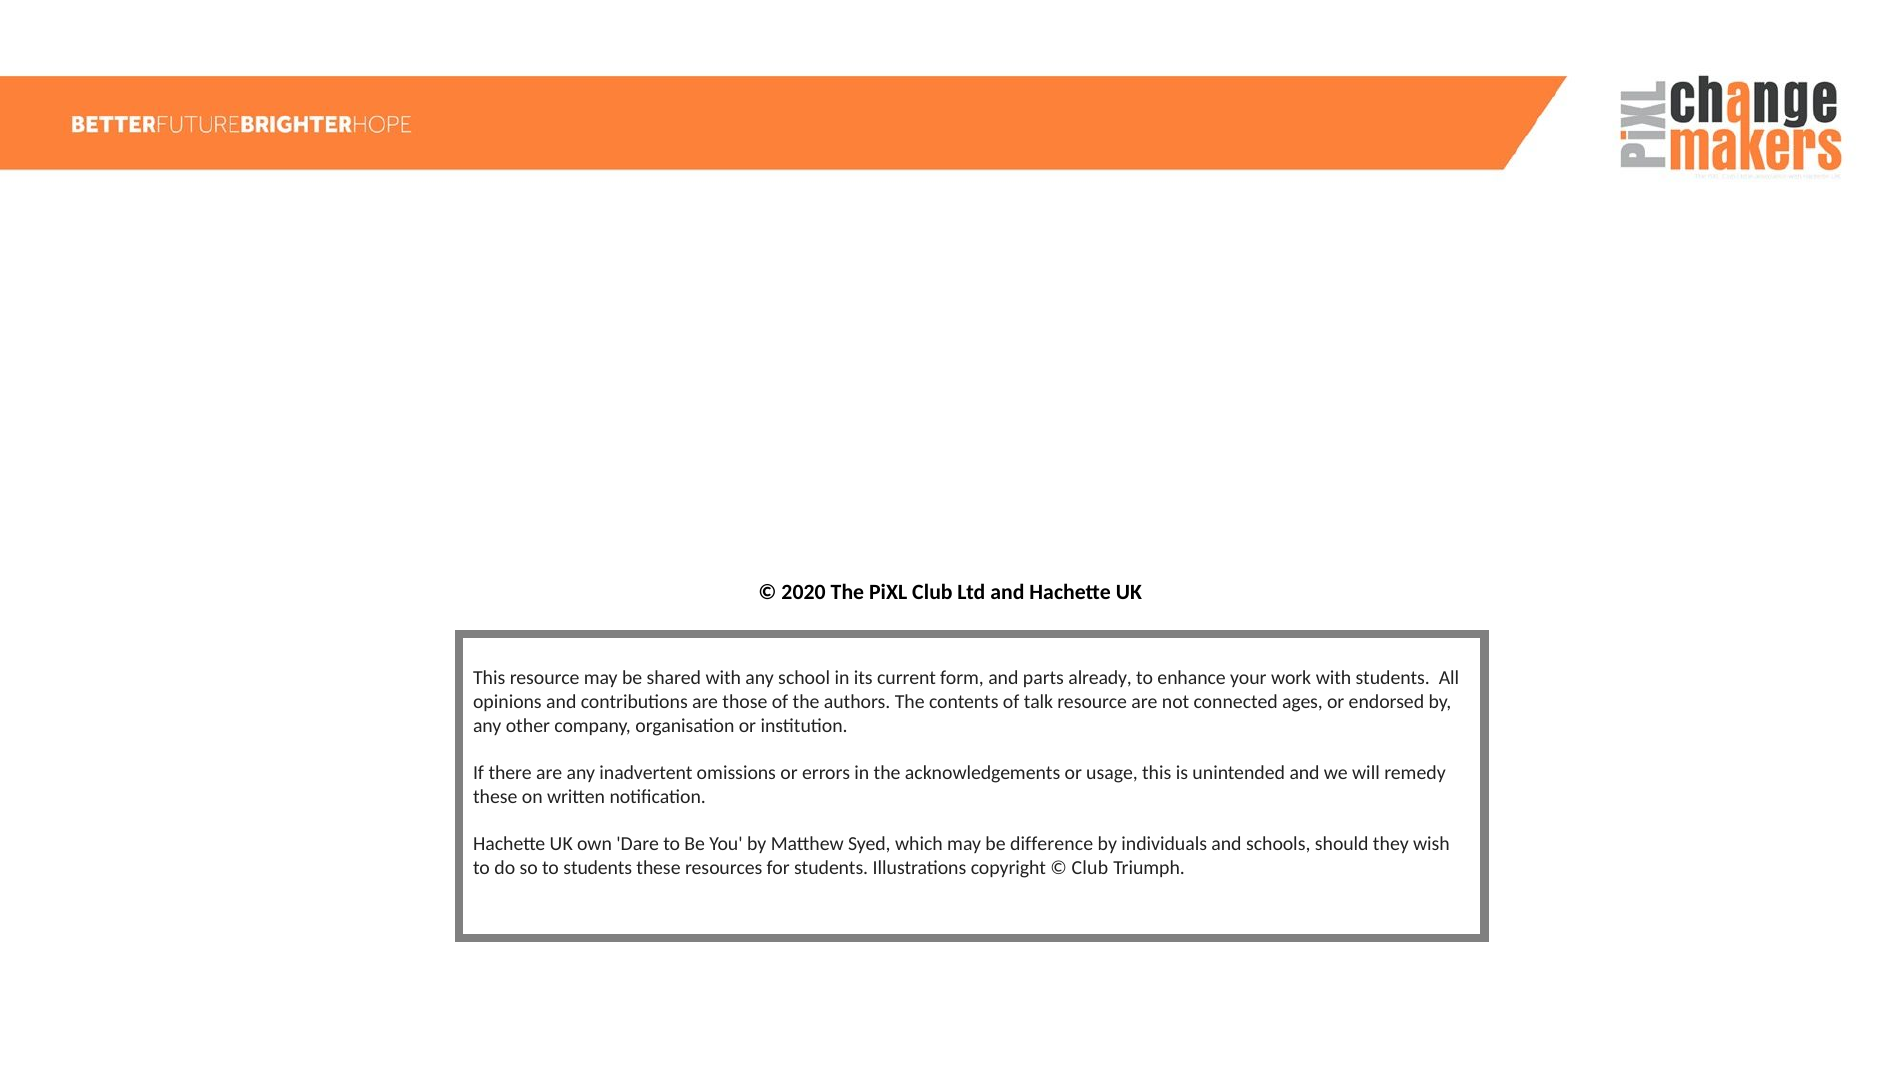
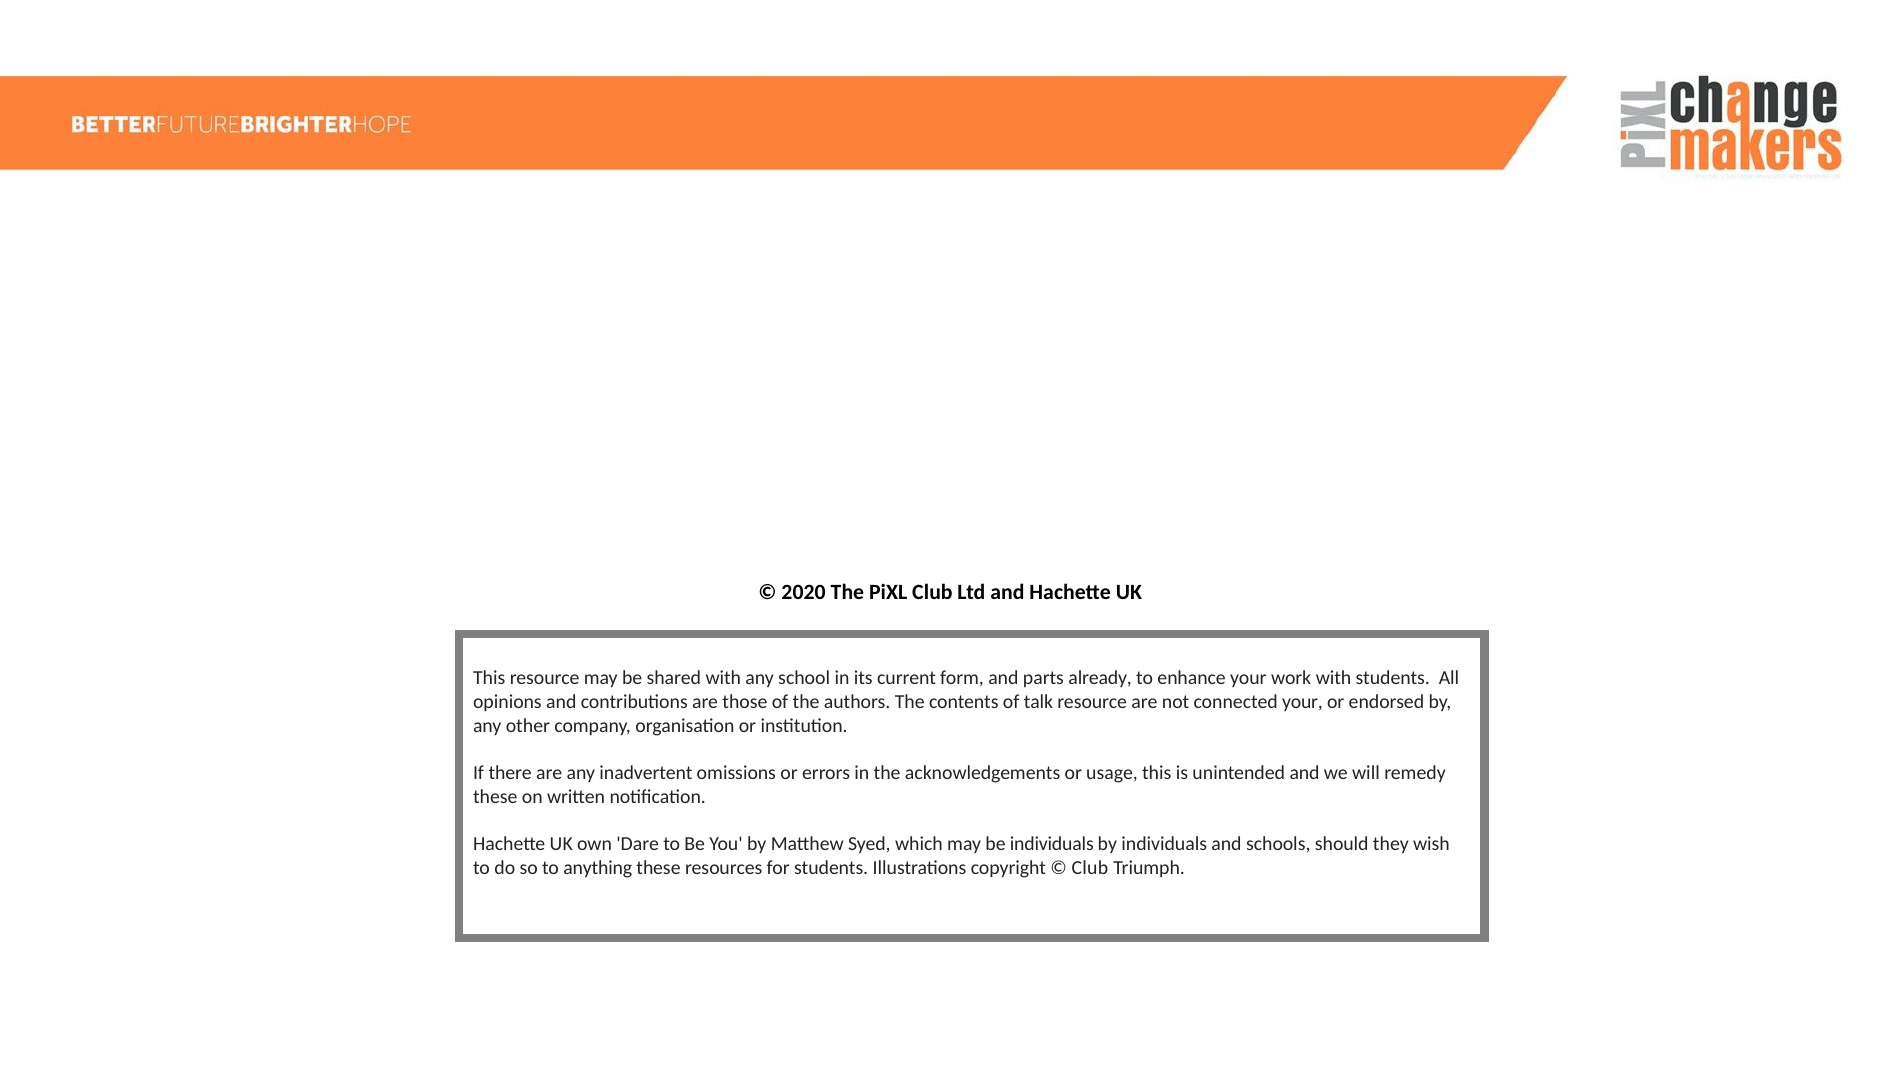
connected ages: ages -> your (1302, 702)
be difference: difference -> individuals (1052, 845)
to students: students -> anything (598, 868)
